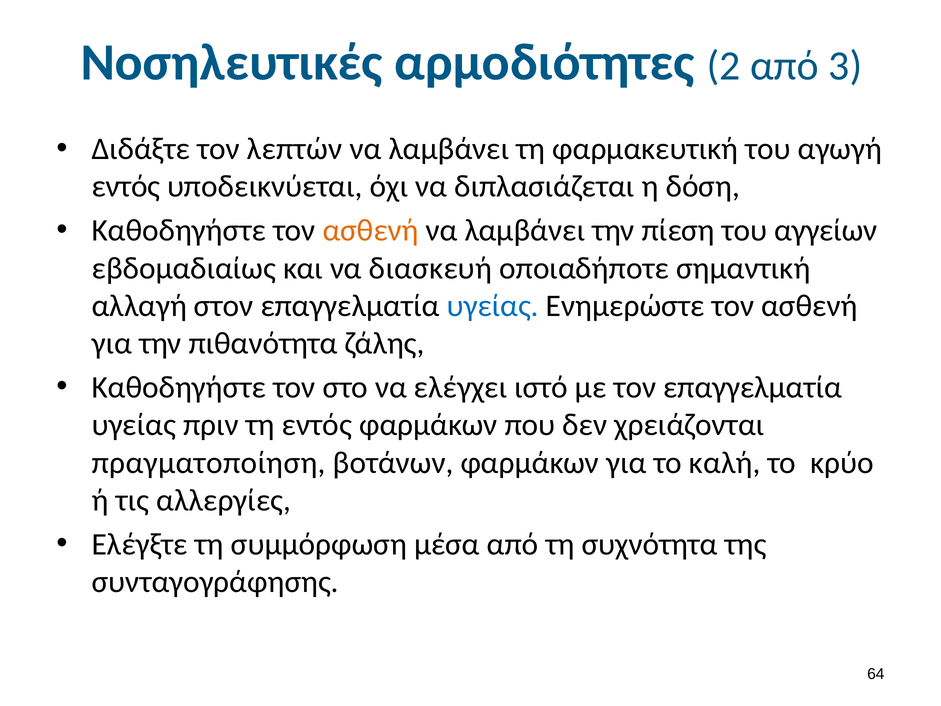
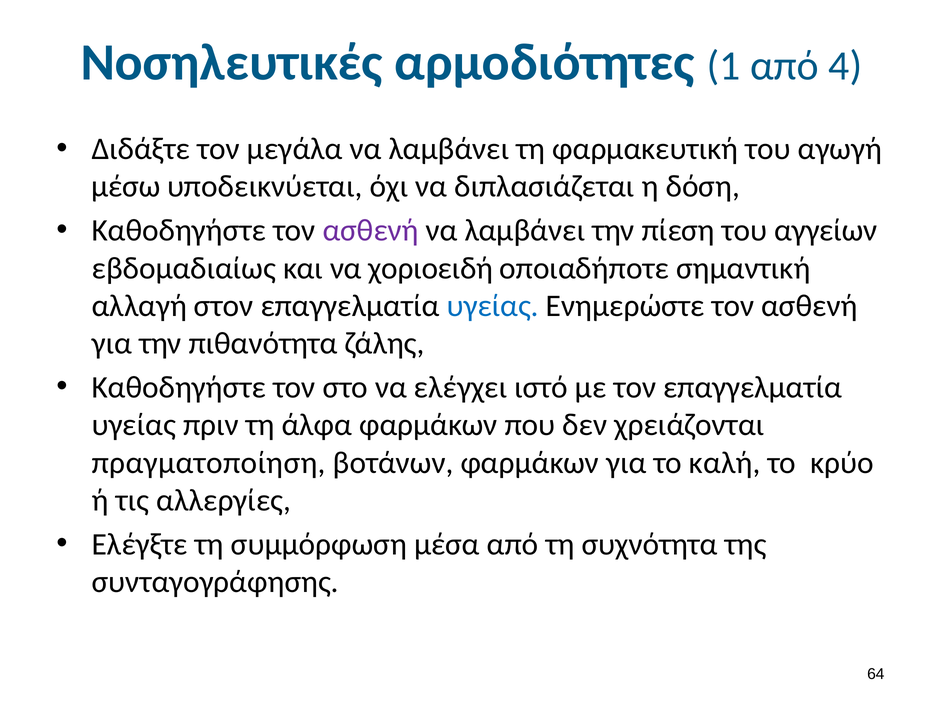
2: 2 -> 1 (724, 66)
3: 3 -> 4 (845, 66)
λεπτών: λεπτών -> μεγάλα (295, 149)
εντός: εντός -> μέσω (126, 187)
ασθενή colour: orange -> purple (371, 230)
διασκευή: διασκευή -> χοριοειδή (431, 268)
τη εντός: εντός -> άλφα (317, 425)
